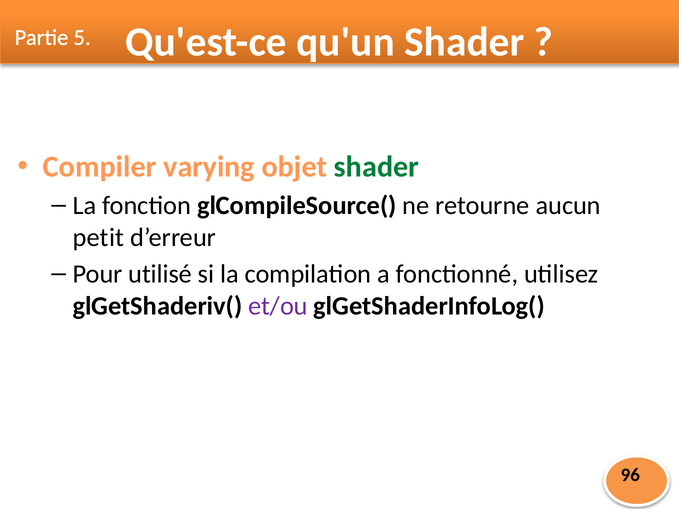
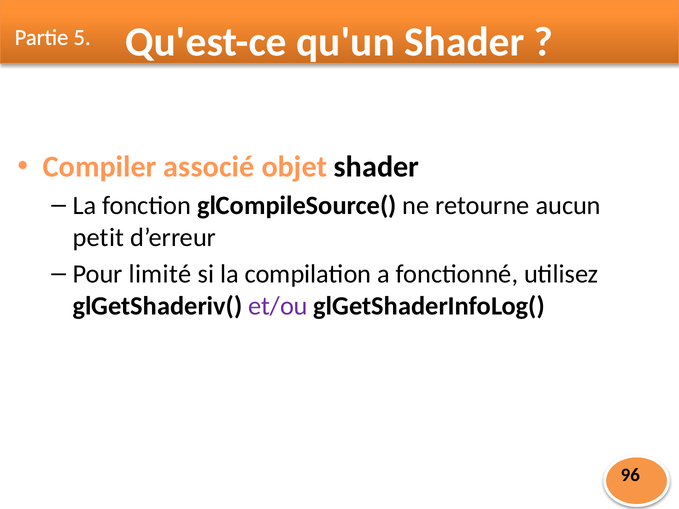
varying: varying -> associé (209, 167)
shader colour: green -> black (377, 167)
utilisé: utilisé -> limité (160, 274)
